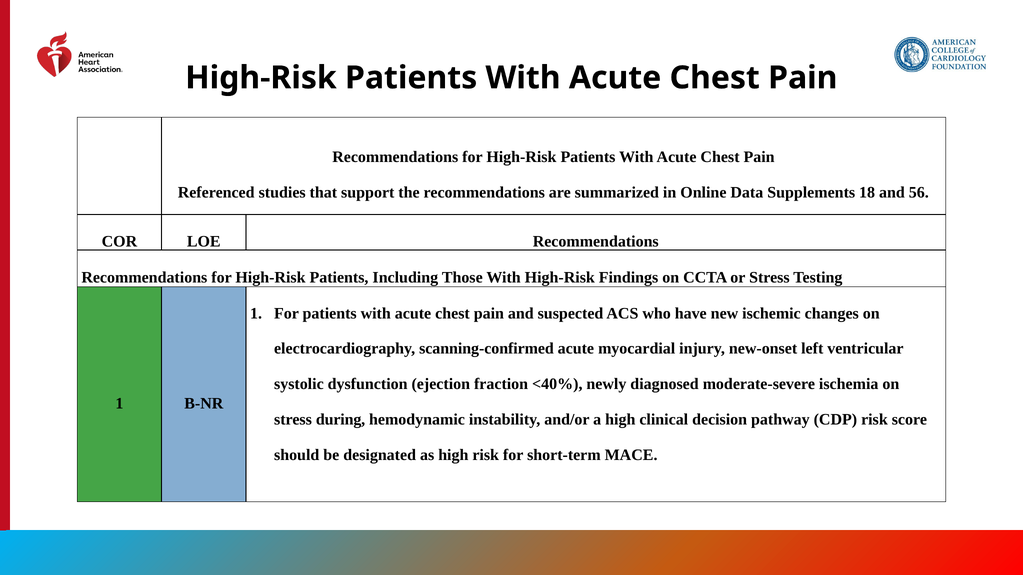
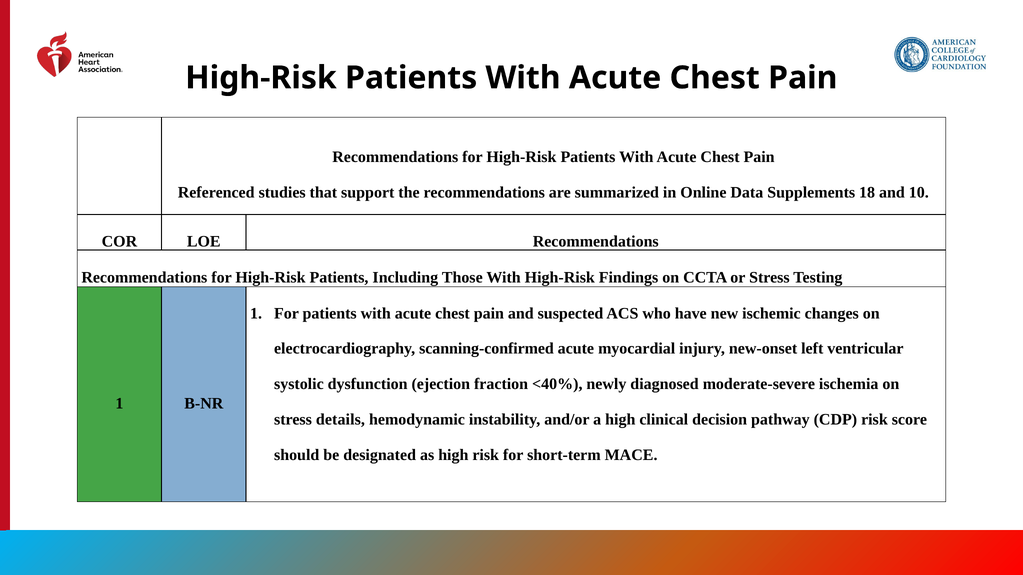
56: 56 -> 10 (919, 193)
during: during -> details (340, 420)
